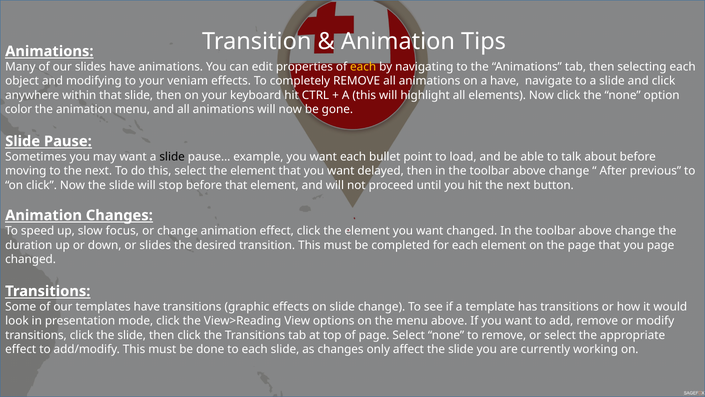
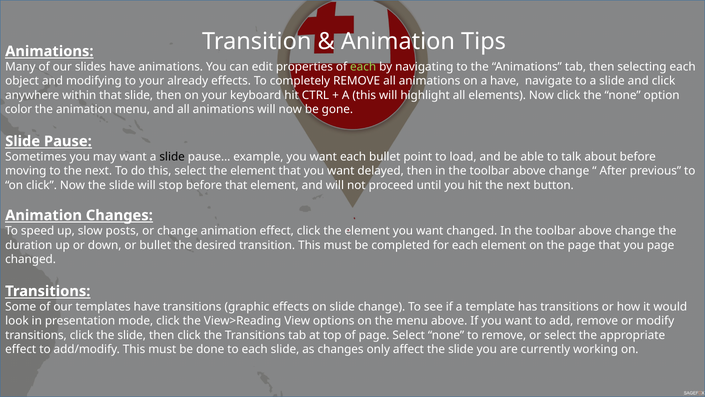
each colour: yellow -> light green (363, 67)
veniam: veniam -> already (188, 81)
focus: focus -> posts (122, 231)
or slides: slides -> bullet (155, 245)
